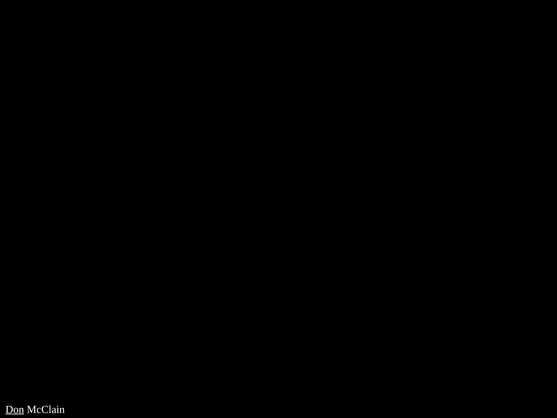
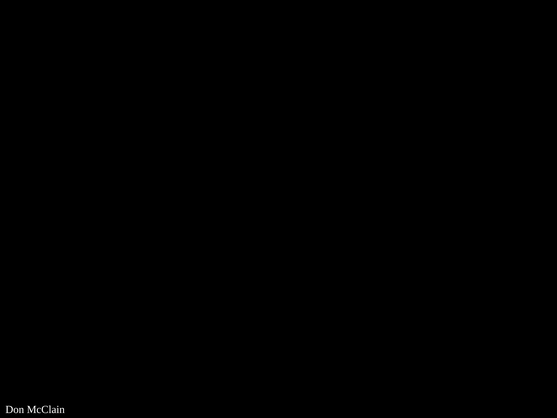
Don underline: present -> none (15, 409)
